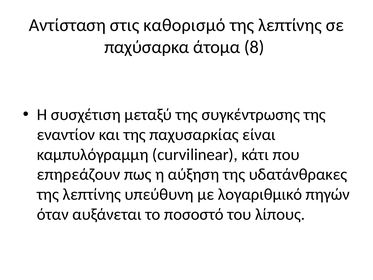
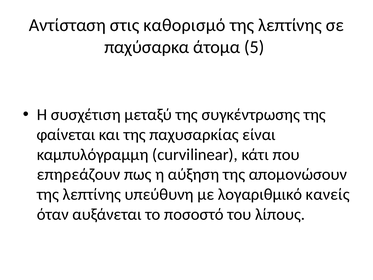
8: 8 -> 5 (254, 47)
εναντίον: εναντίον -> φαίνεται (66, 135)
υδατάνθρακες: υδατάνθρακες -> απομονώσουν (298, 174)
πηγών: πηγών -> κανείς (328, 194)
